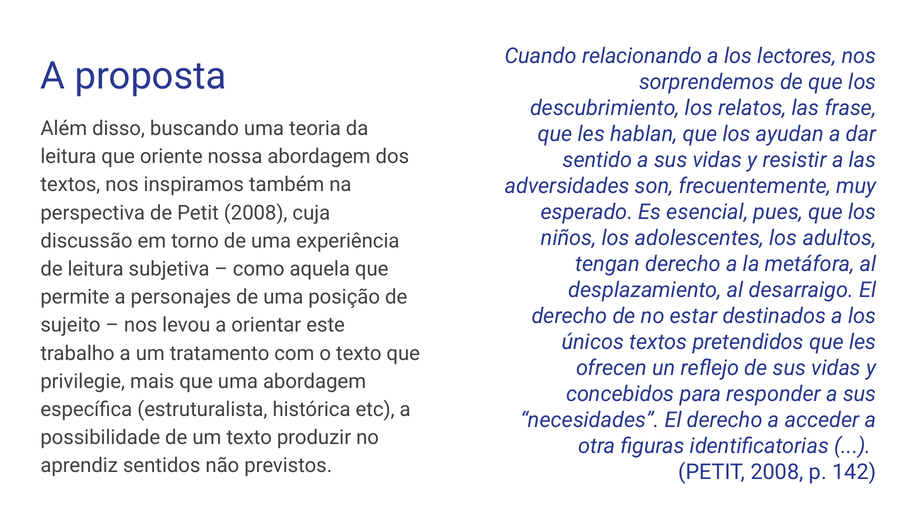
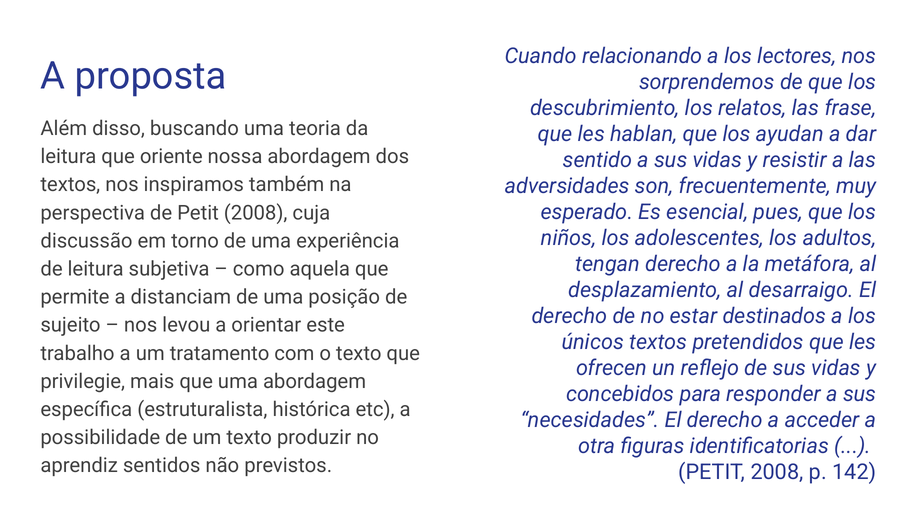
personajes: personajes -> distanciam (181, 297)
